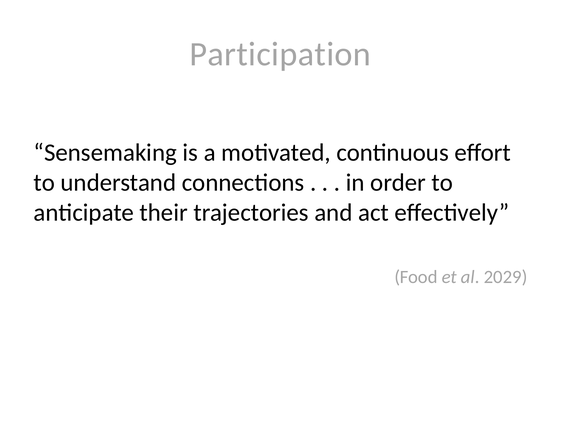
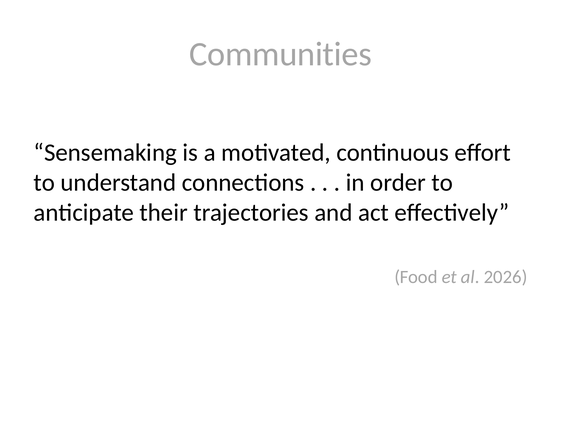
Participation: Participation -> Communities (280, 54)
2029: 2029 -> 2026 (506, 277)
